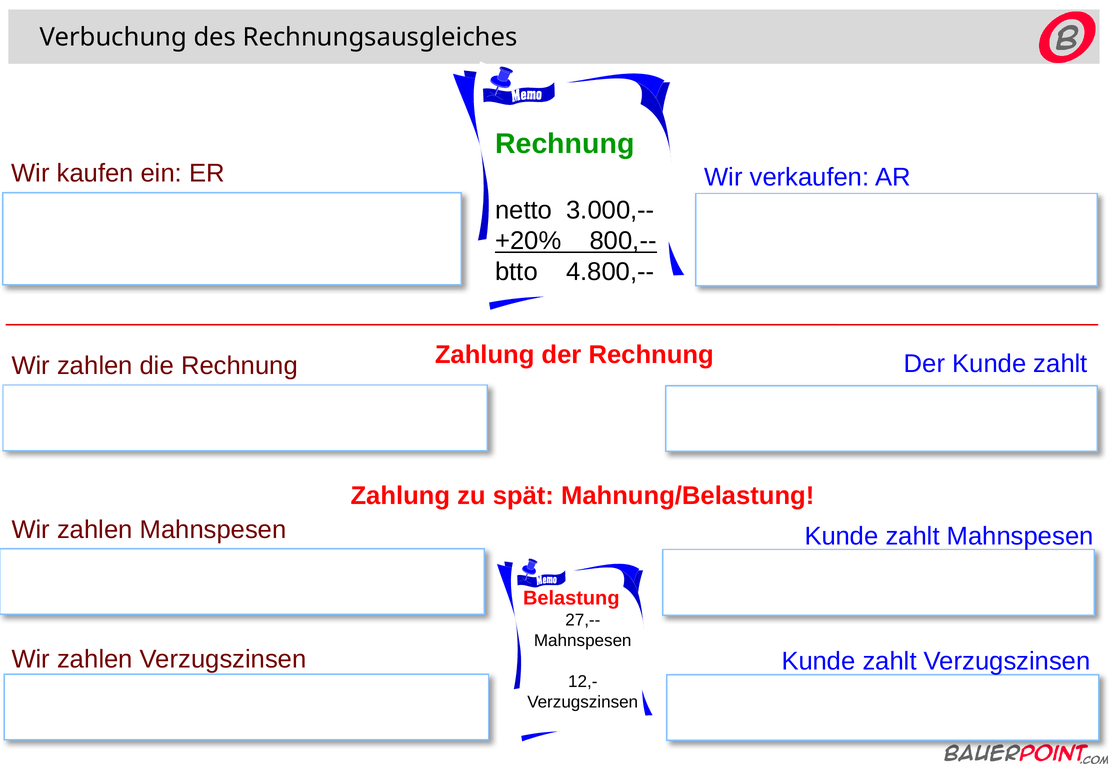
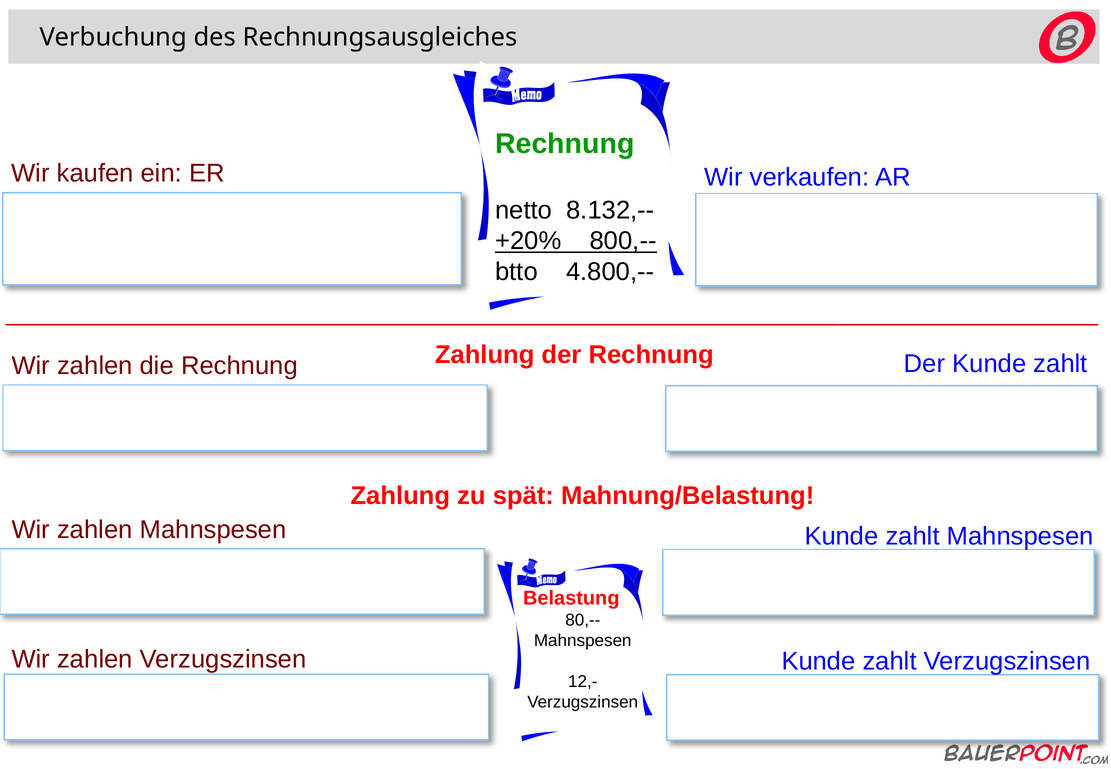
3.000,--: 3.000,-- -> 8.132,-- (610, 210)
27,--: 27,-- -> 80,-- (583, 620)
